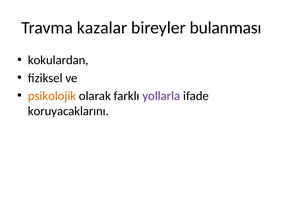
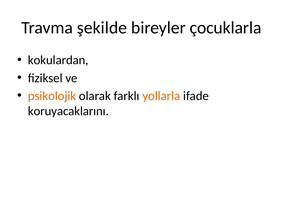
kazalar: kazalar -> şekilde (102, 28)
bulanması: bulanması -> çocuklarla (226, 28)
yollarla colour: purple -> orange (161, 96)
